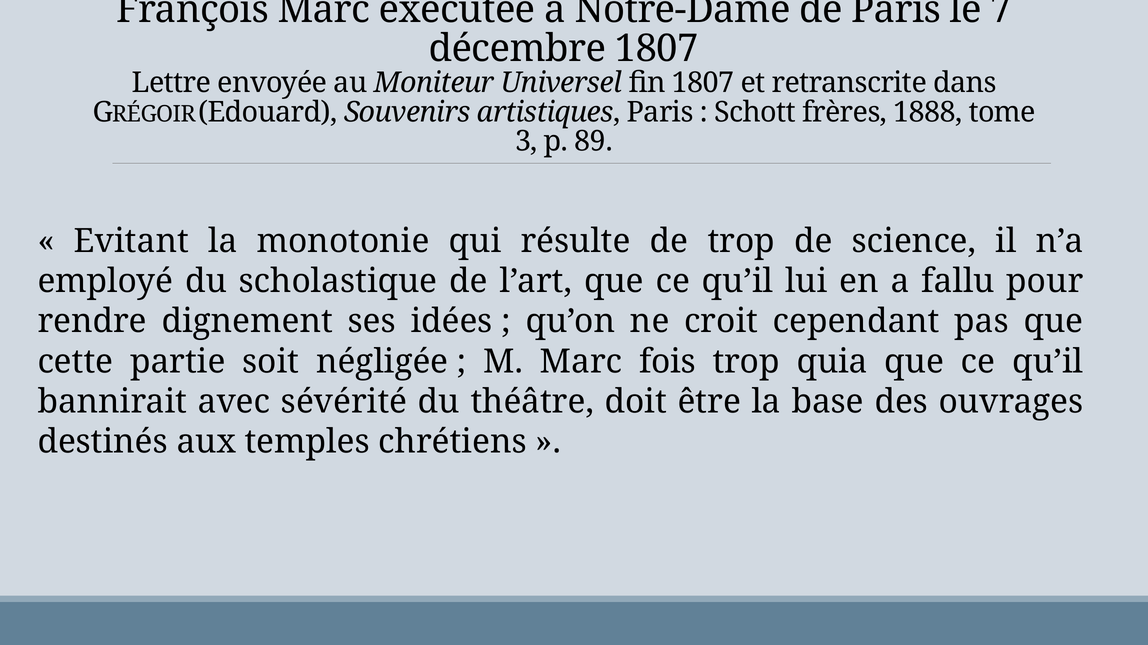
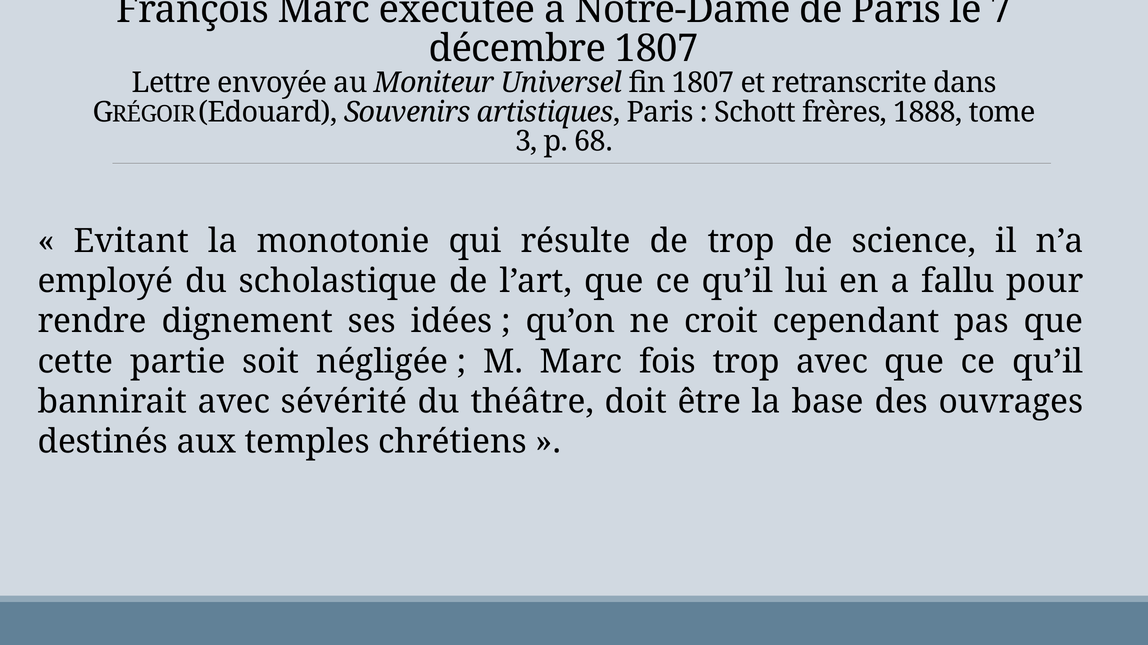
89: 89 -> 68 (594, 142)
trop quia: quia -> avec (832, 362)
